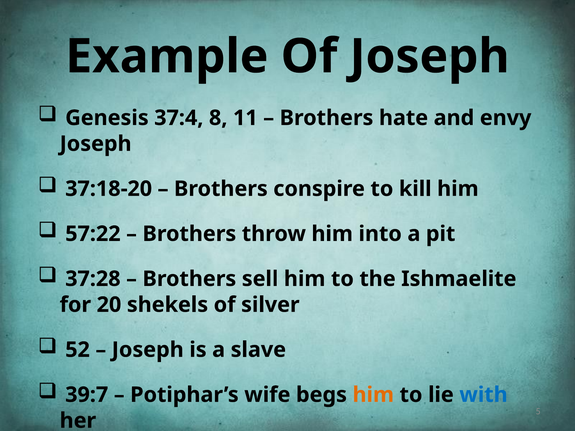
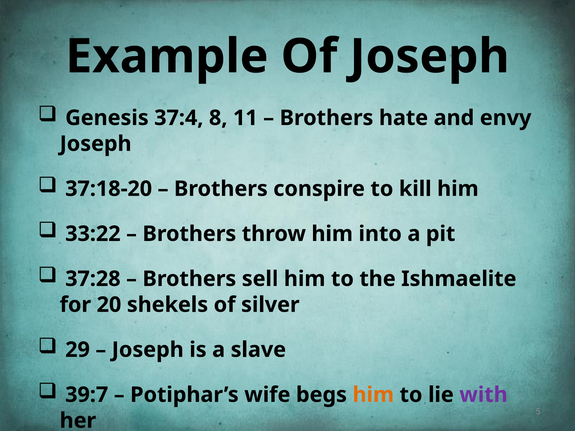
57:22: 57:22 -> 33:22 (93, 234)
52: 52 -> 29 (78, 350)
with colour: blue -> purple (484, 395)
